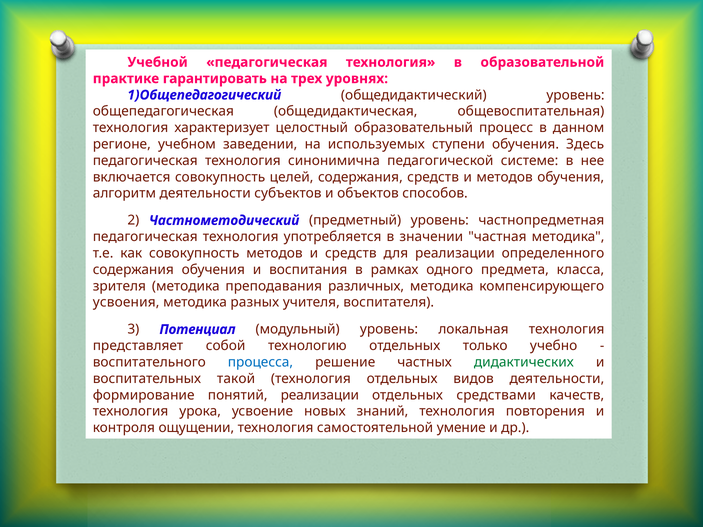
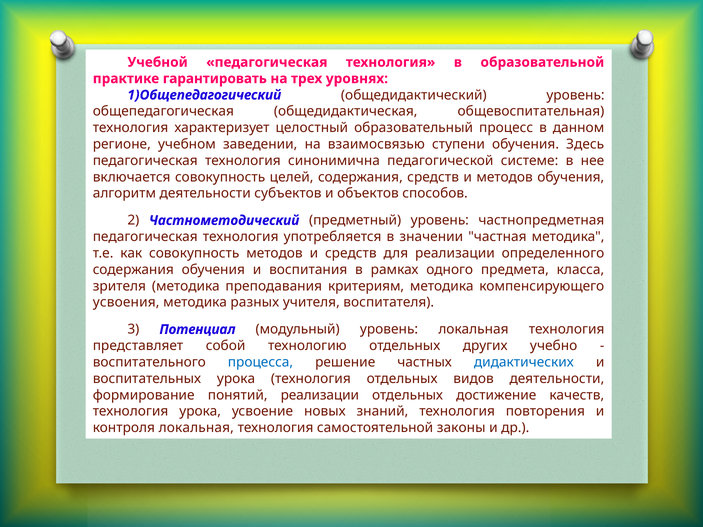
используемых: используемых -> взаимосвязью (376, 144)
различных: различных -> критериям (366, 286)
только: только -> других (485, 346)
дидактических colour: green -> blue (524, 362)
воспитательных такой: такой -> урока (236, 379)
средствами: средствами -> достижение (496, 395)
контроля ощущении: ощущении -> локальная (196, 428)
умение: умение -> законы (461, 428)
